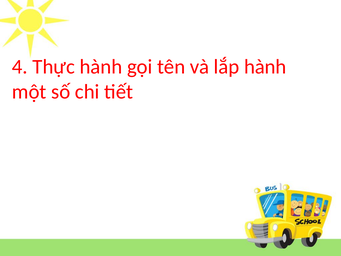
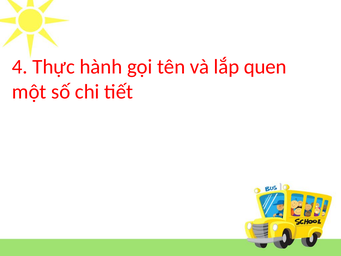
lắp hành: hành -> quen (265, 67)
